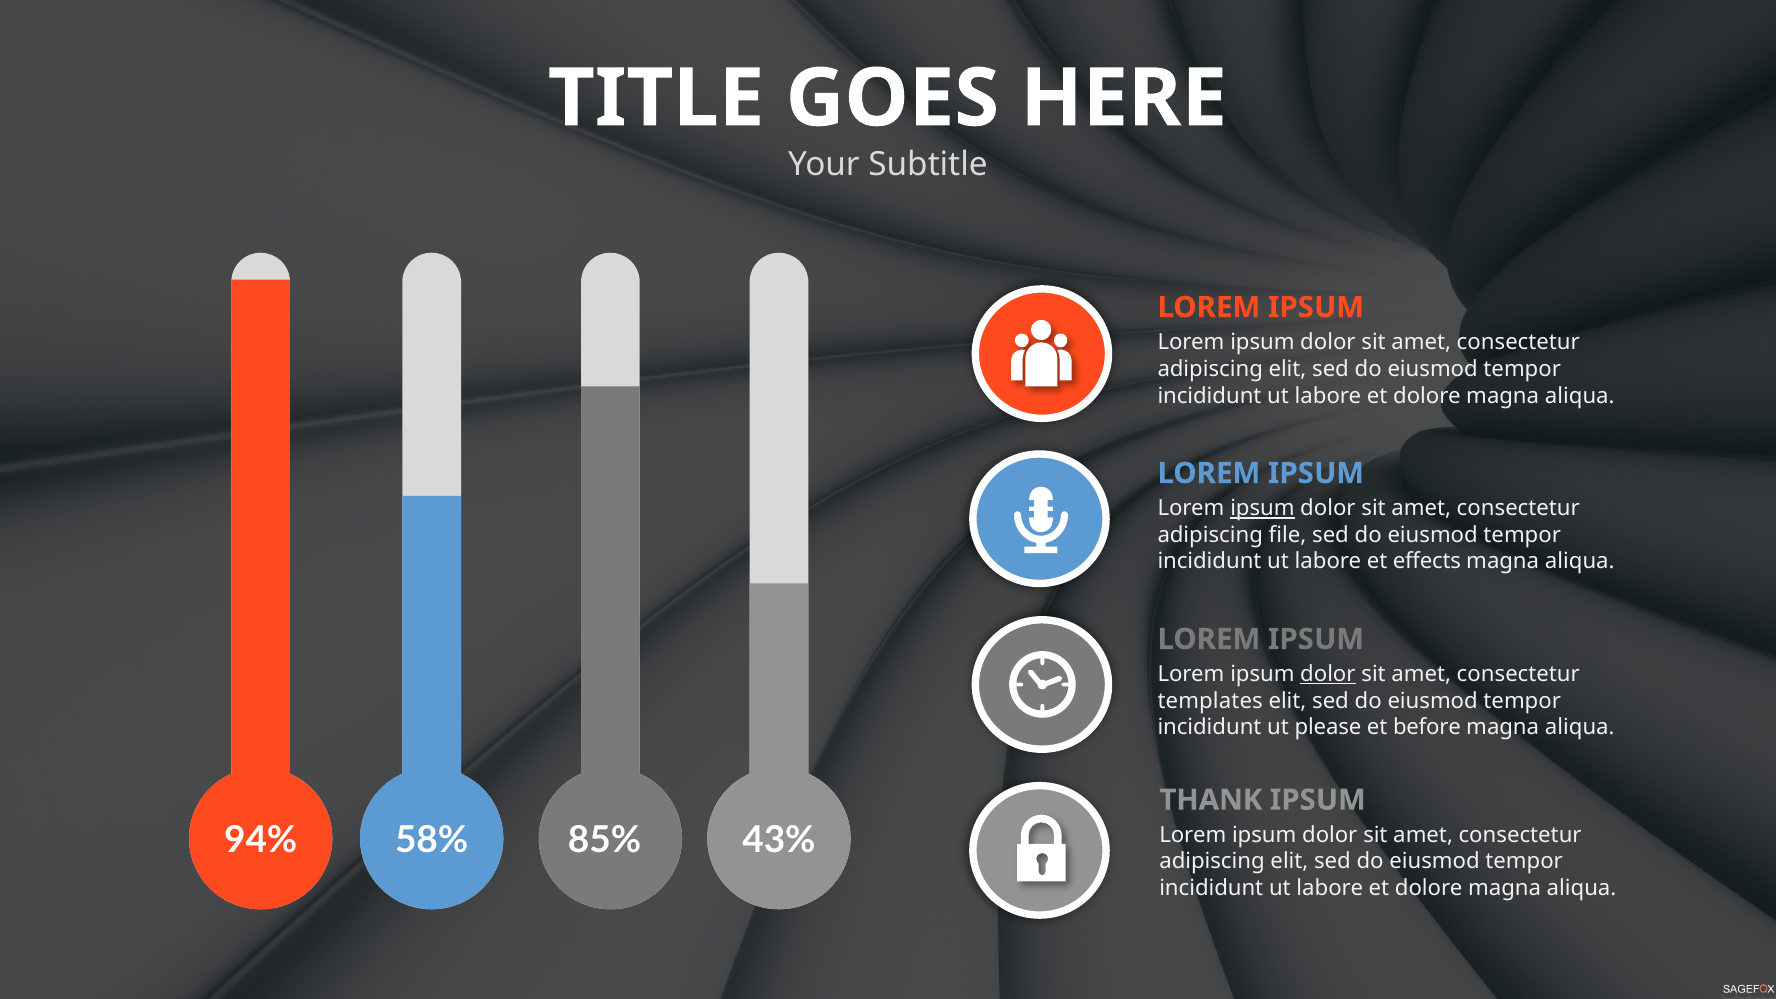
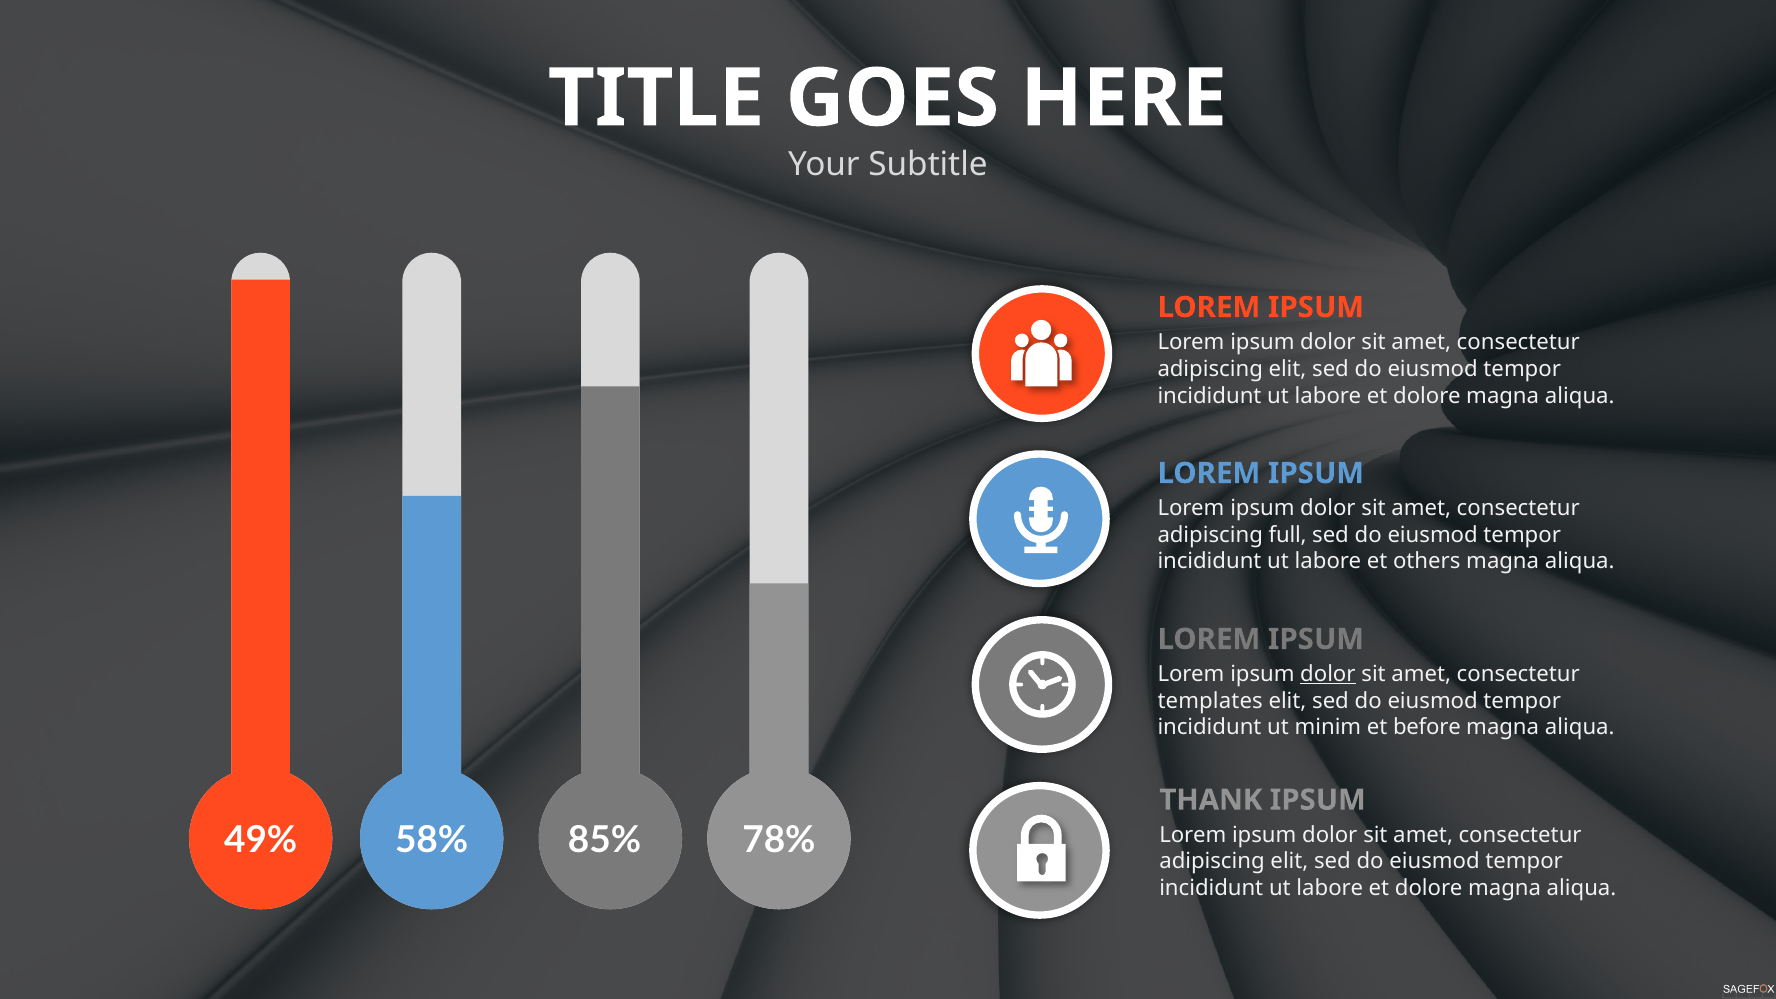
ipsum underline: present -> none (1262, 508)
file: file -> full (1288, 535)
effects: effects -> others (1427, 562)
please: please -> minim (1328, 728)
94%: 94% -> 49% (261, 840)
43%: 43% -> 78% (779, 840)
